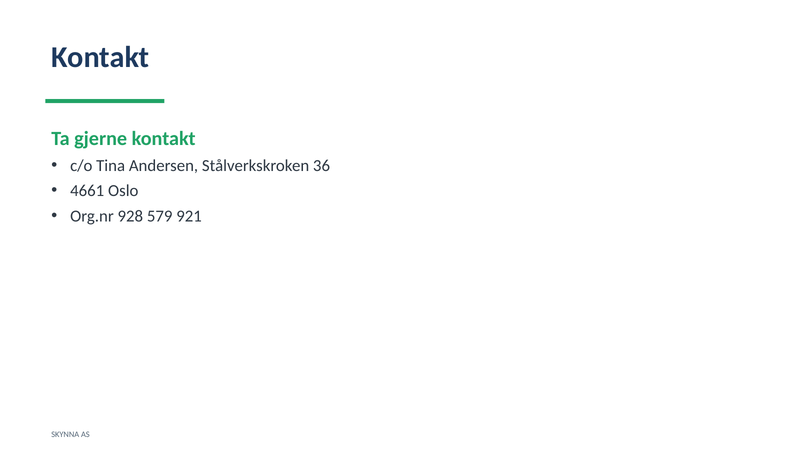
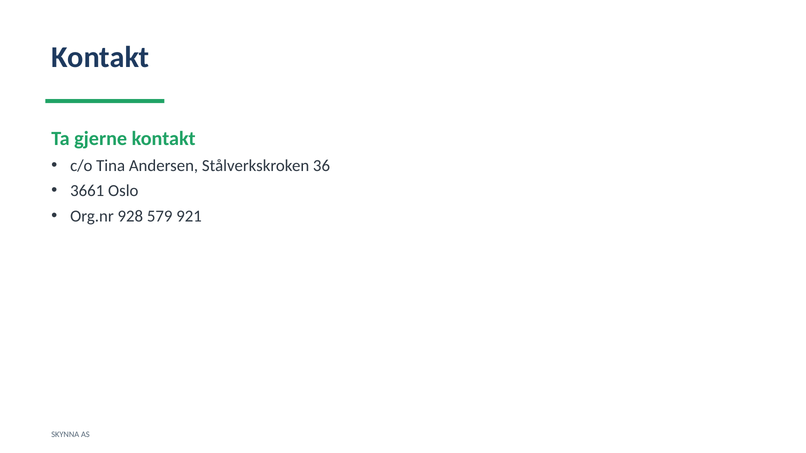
4661: 4661 -> 3661 (87, 191)
